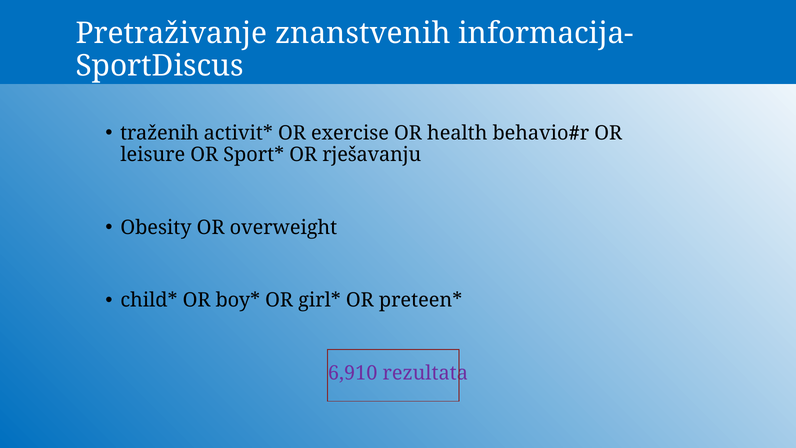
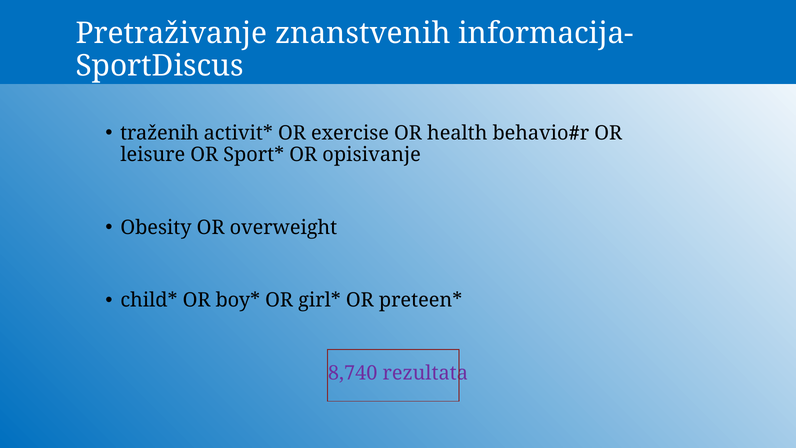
rješavanju: rješavanju -> opisivanje (372, 155)
6,910: 6,910 -> 8,740 (353, 373)
